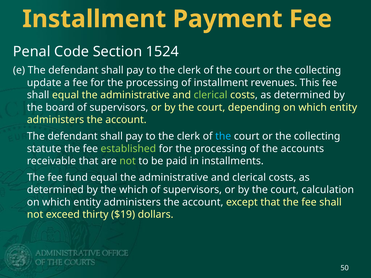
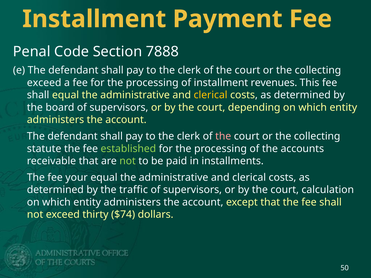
1524: 1524 -> 7888 (162, 52)
update: update -> exceed (44, 83)
clerical colour: light green -> yellow (211, 95)
the colour: light blue -> pink (223, 136)
fund: fund -> your (77, 178)
the which: which -> traffic (134, 190)
$19: $19 -> $74 (123, 215)
